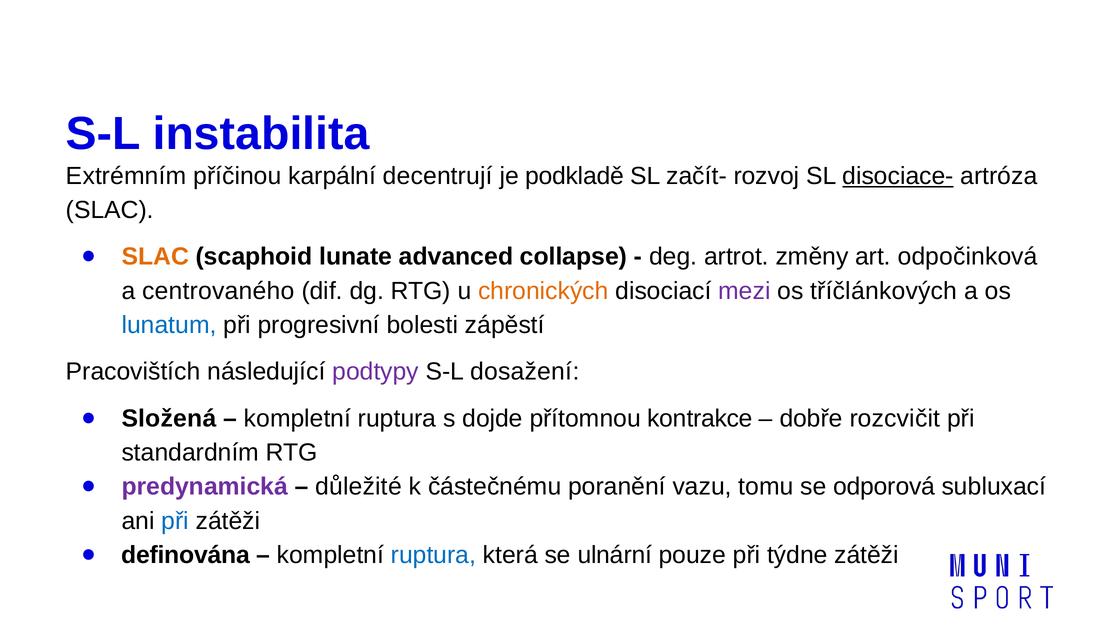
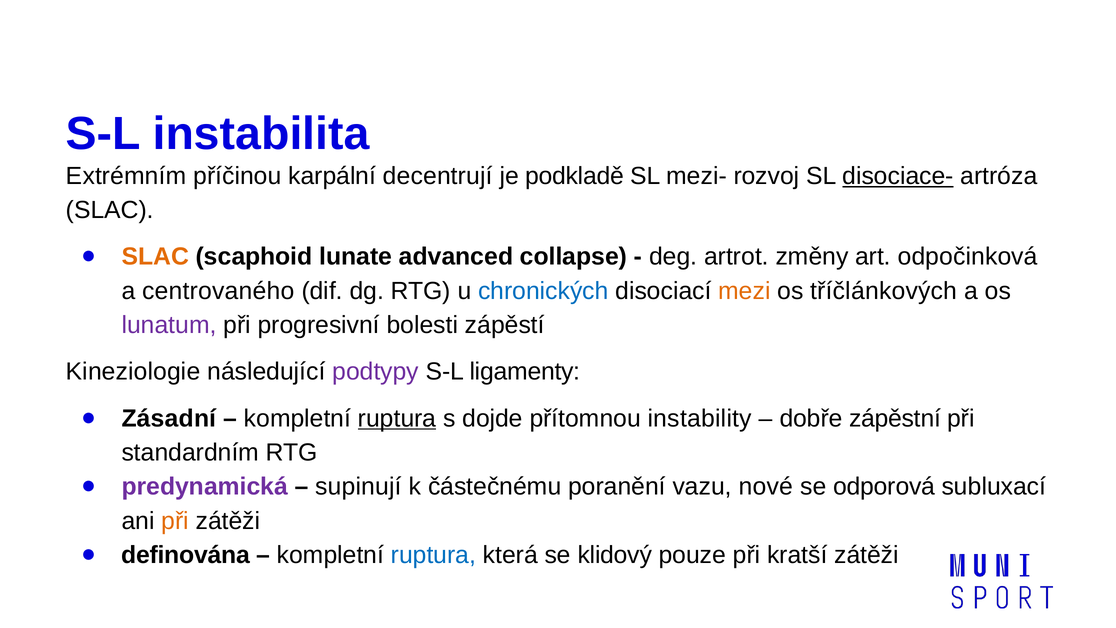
začít-: začít- -> mezi- (697, 176)
chronických colour: orange -> blue (543, 291)
mezi colour: purple -> orange (744, 291)
lunatum colour: blue -> purple (169, 325)
Pracovištích: Pracovištích -> Kineziologie (133, 372)
dosažení: dosažení -> ligamenty (525, 372)
Složená: Složená -> Zásadní (169, 418)
ruptura underline: none -> present (397, 418)
kontrakce: kontrakce -> instability (700, 418)
rozcvičit: rozcvičit -> zápěstní (895, 418)
důležité: důležité -> supinují (359, 487)
tomu: tomu -> nové (766, 487)
při colour: blue -> orange (175, 521)
ulnární: ulnární -> klidový (615, 555)
týdne: týdne -> kratší (797, 555)
